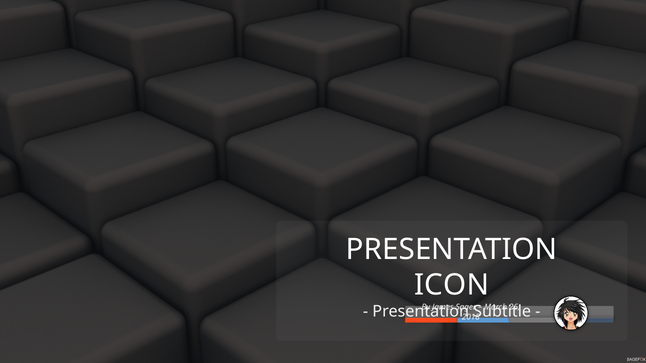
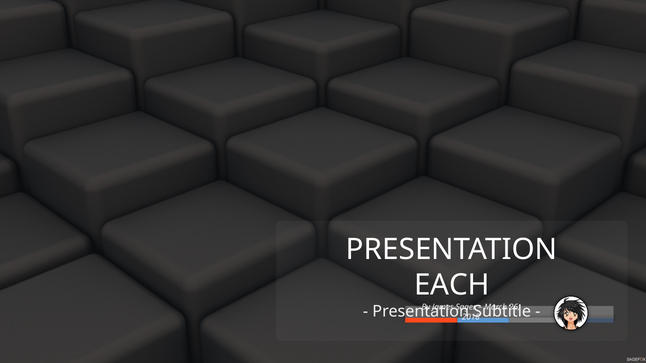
ICON: ICON -> EACH (452, 285)
